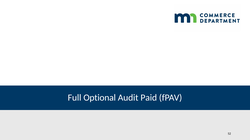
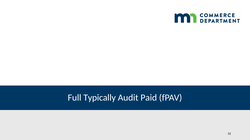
Optional: Optional -> Typically (100, 98)
